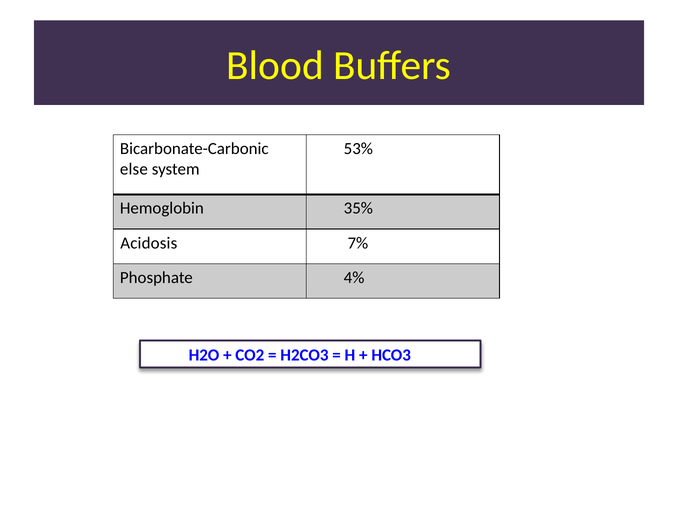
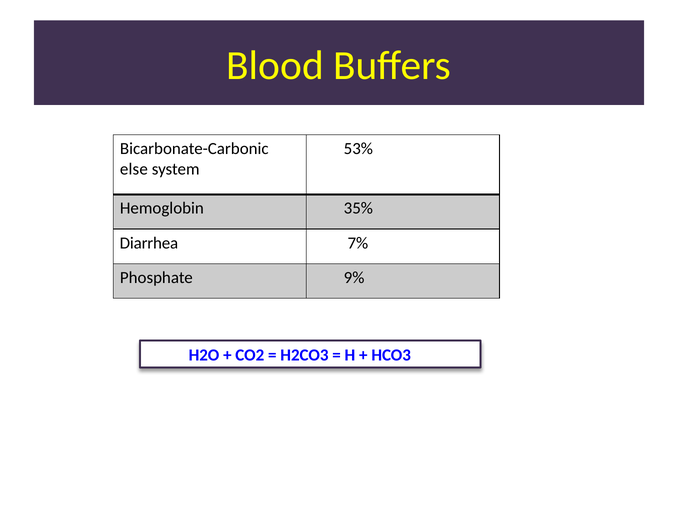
Acidosis: Acidosis -> Diarrhea (149, 243)
4%: 4% -> 9% (354, 278)
